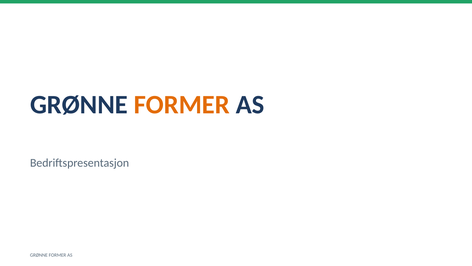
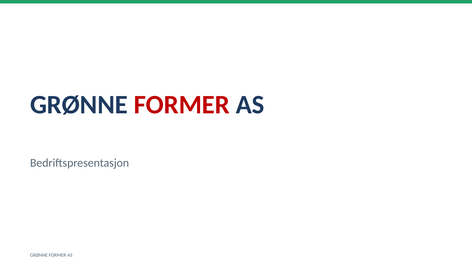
FORMER colour: orange -> red (182, 105)
